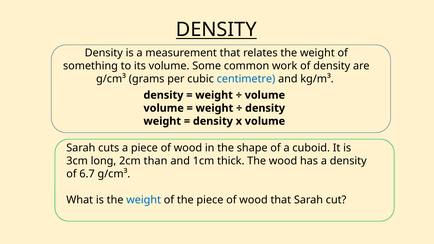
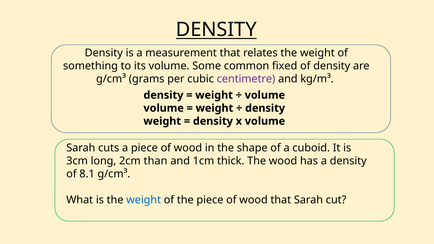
work: work -> fixed (285, 66)
centimetre colour: blue -> purple (246, 79)
6.7: 6.7 -> 8.1 (87, 174)
